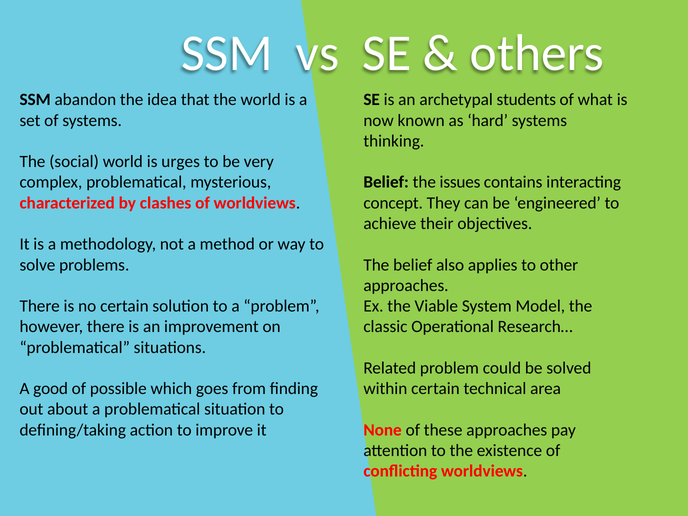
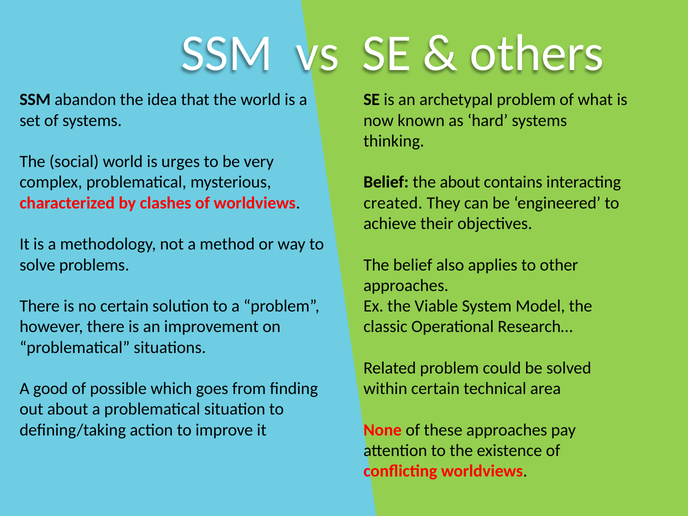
archetypal students: students -> problem (526, 100)
the issues: issues -> about (460, 182)
concept: concept -> created (393, 203)
